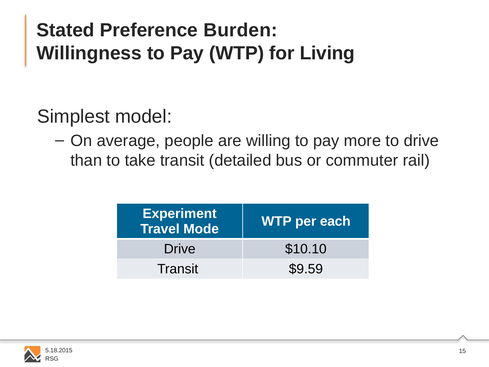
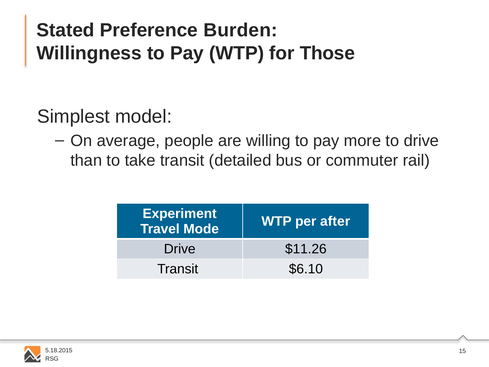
Living: Living -> Those (327, 53)
each: each -> after (335, 221)
$10.10: $10.10 -> $11.26 (306, 249)
$9.59: $9.59 -> $6.10 (306, 269)
